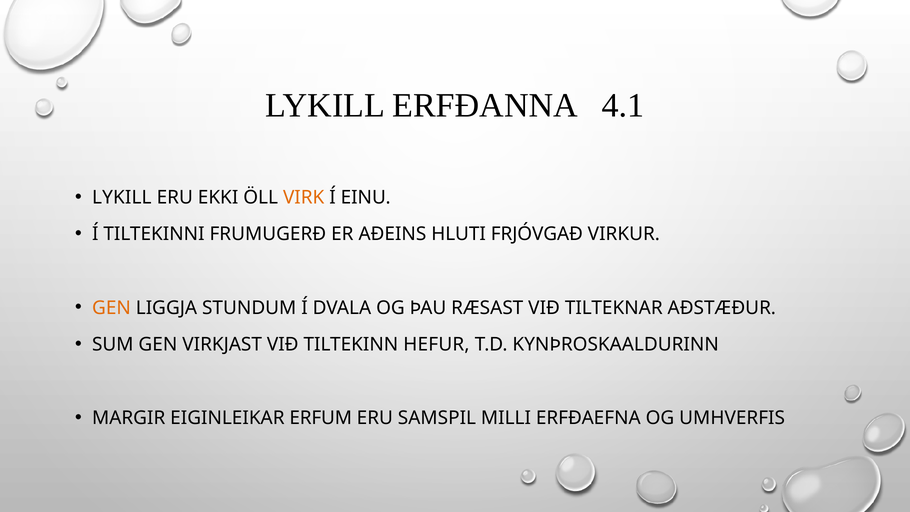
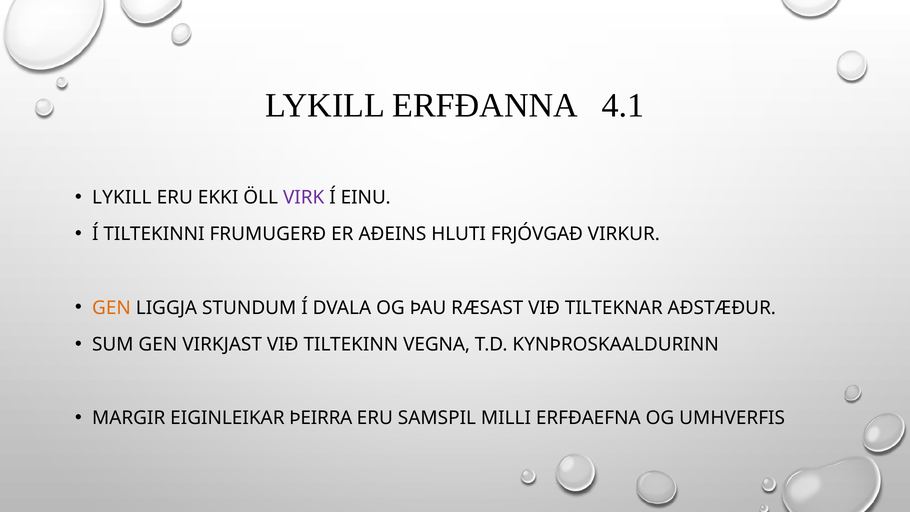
VIRK colour: orange -> purple (304, 197)
HEFUR: HEFUR -> VEGNA (437, 344)
ERFUM: ERFUM -> ÞEIRRA (321, 418)
